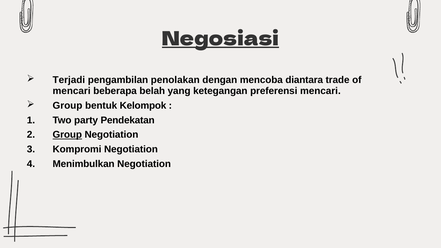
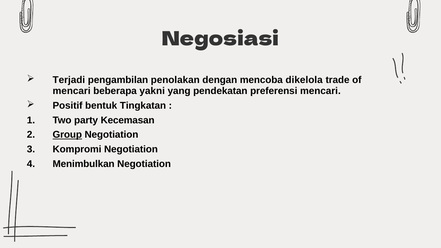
Negosiasi underline: present -> none (220, 39)
diantara: diantara -> dikelola (304, 80)
belah: belah -> yakni (152, 91)
ketegangan: ketegangan -> pendekatan (220, 91)
Group: Group -> Positif (68, 106)
Kelompok: Kelompok -> Tingkatan (143, 106)
Pendekatan: Pendekatan -> Kecemasan (128, 120)
